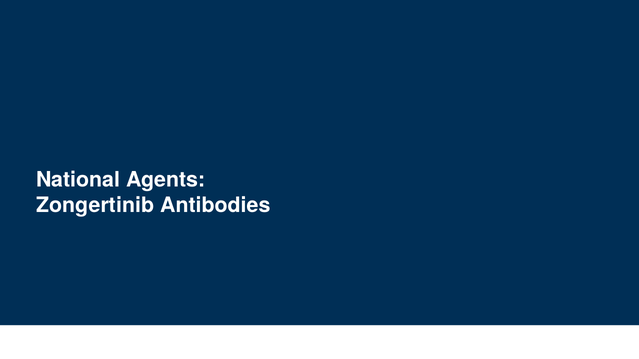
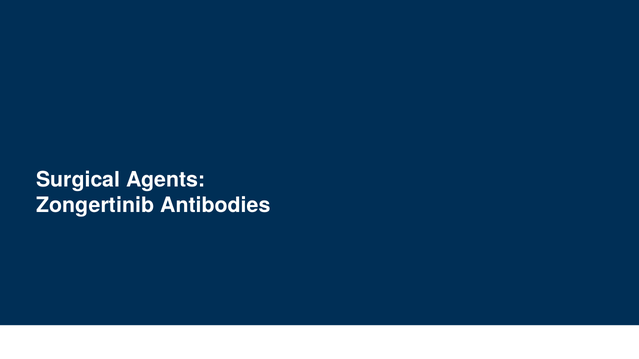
National: National -> Surgical (78, 180)
